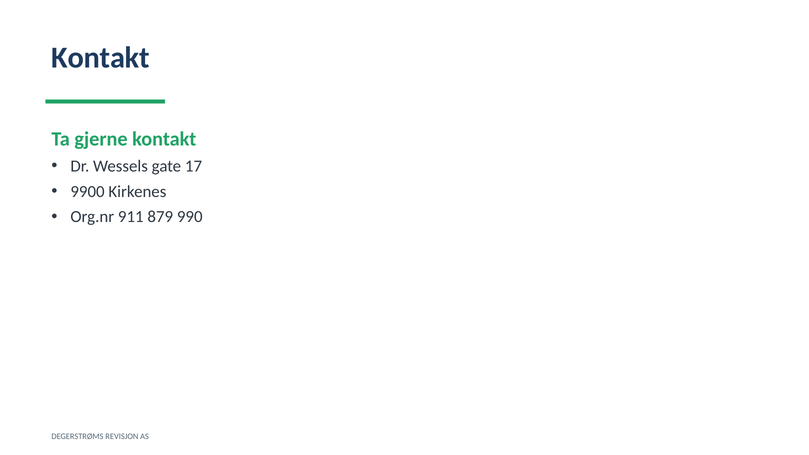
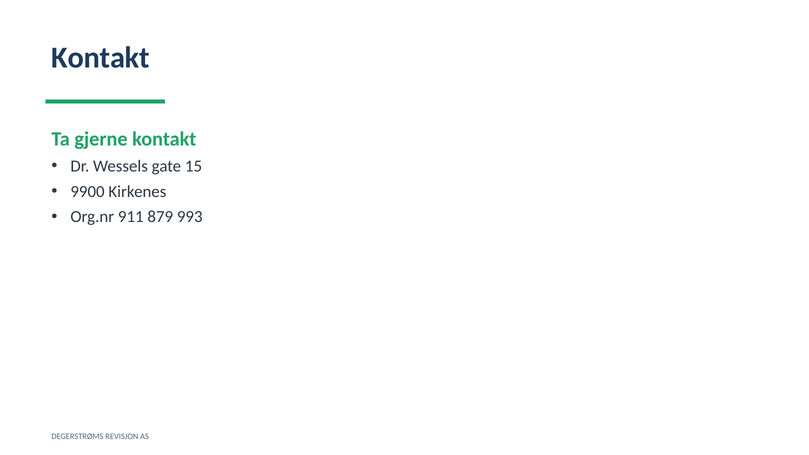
17: 17 -> 15 (194, 166)
990: 990 -> 993 (190, 217)
